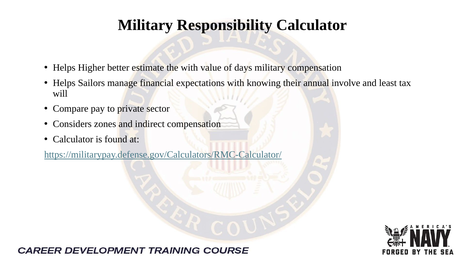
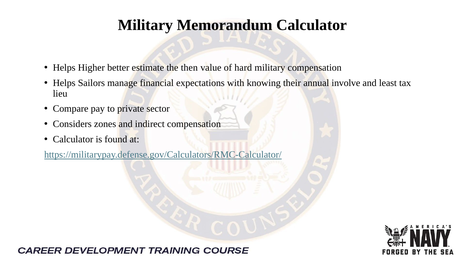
Responsibility: Responsibility -> Memorandum (225, 25)
the with: with -> then (189, 68)
days: days -> hard (243, 68)
will: will -> lieu (60, 94)
